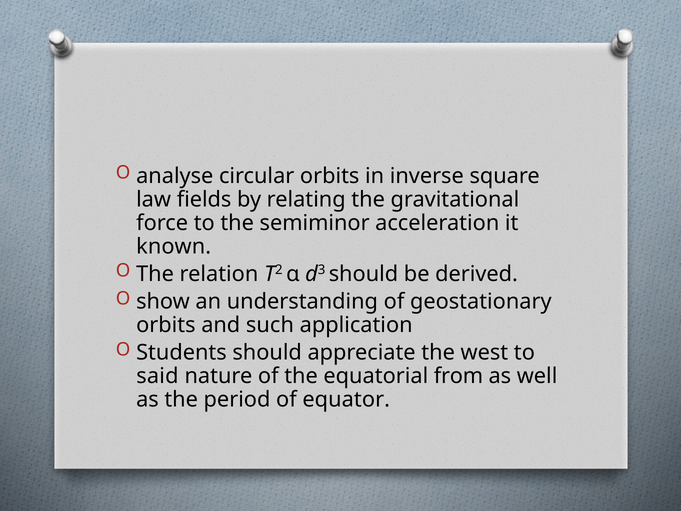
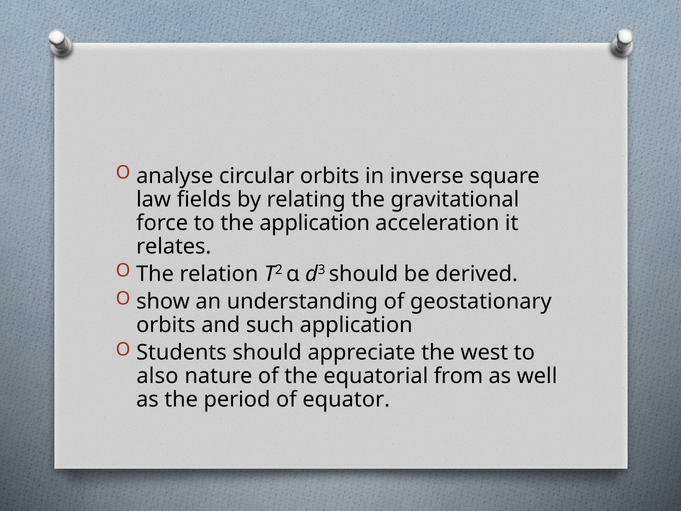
the semiminor: semiminor -> application (315, 223)
known: known -> relates (174, 246)
said: said -> also (157, 376)
